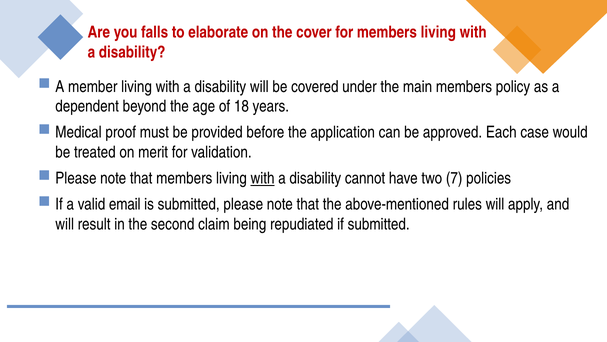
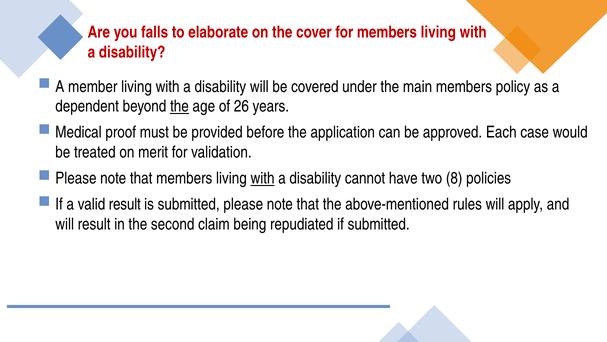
the underline: none -> present (179, 106)
18: 18 -> 26 (241, 106)
7: 7 -> 8 (454, 178)
valid email: email -> result (125, 204)
